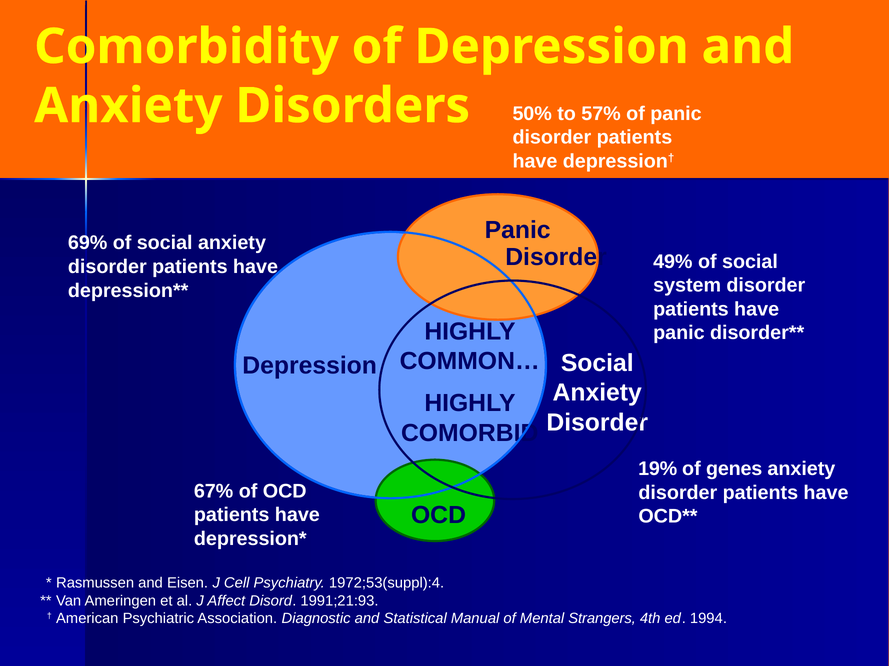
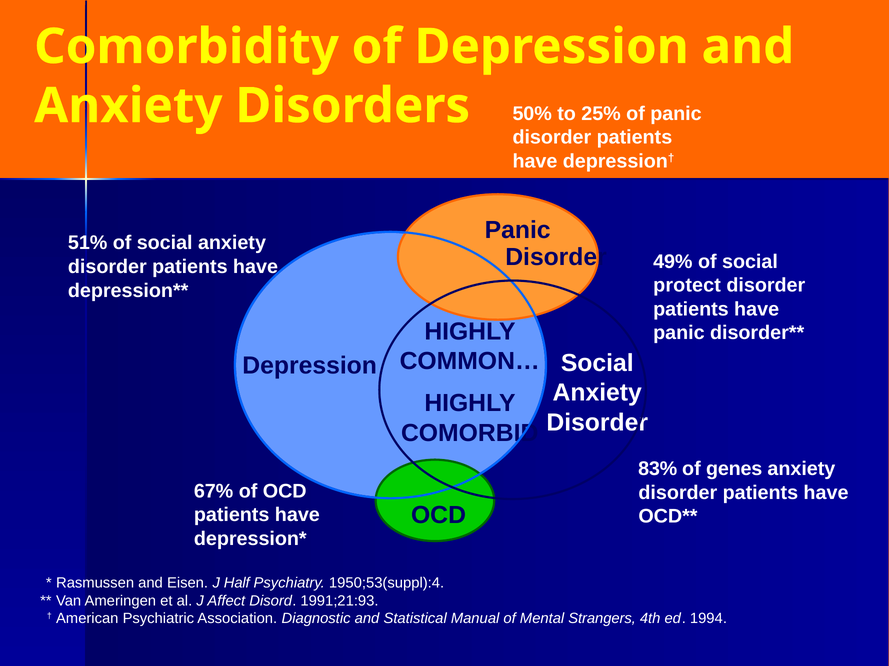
57%: 57% -> 25% (601, 114)
69%: 69% -> 51% (88, 243)
system: system -> protect (687, 286)
19%: 19% -> 83% (658, 470)
Cell: Cell -> Half (237, 584)
1972;53(suppl):4: 1972;53(suppl):4 -> 1950;53(suppl):4 (387, 584)
